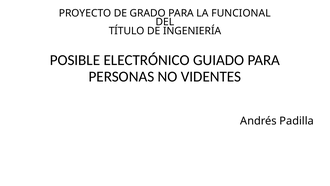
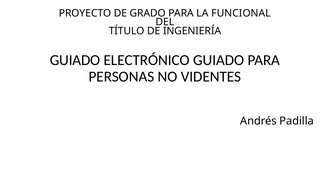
POSIBLE: POSIBLE -> GUIADO (75, 60)
